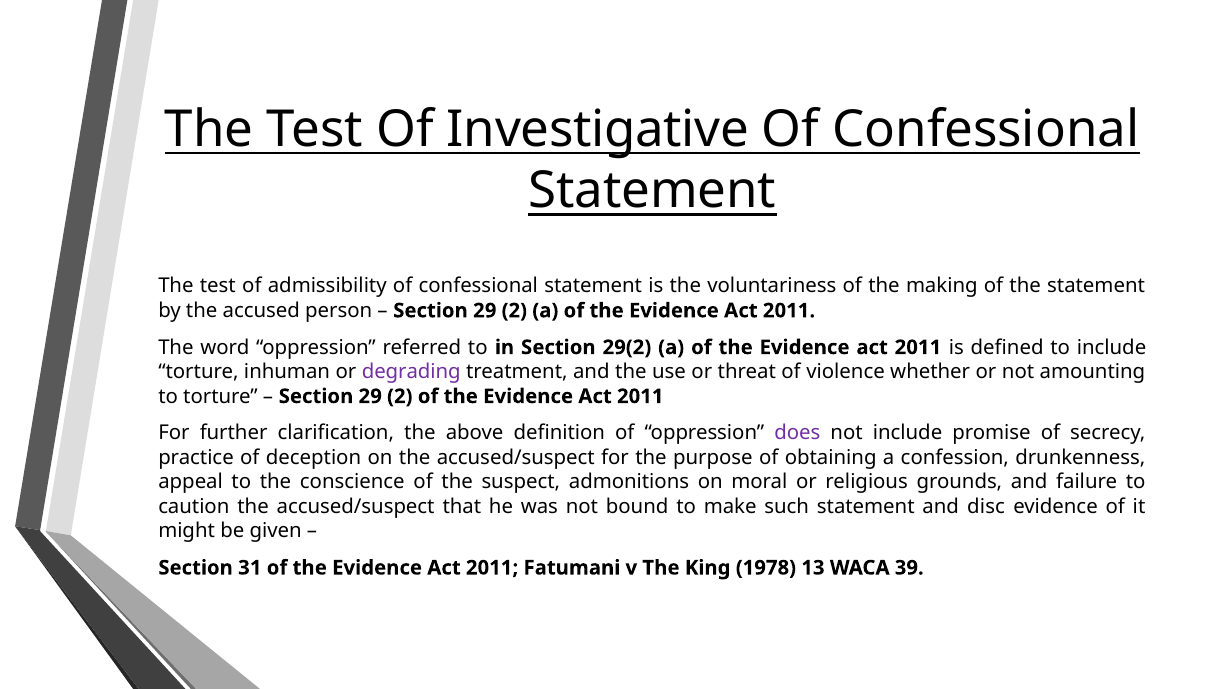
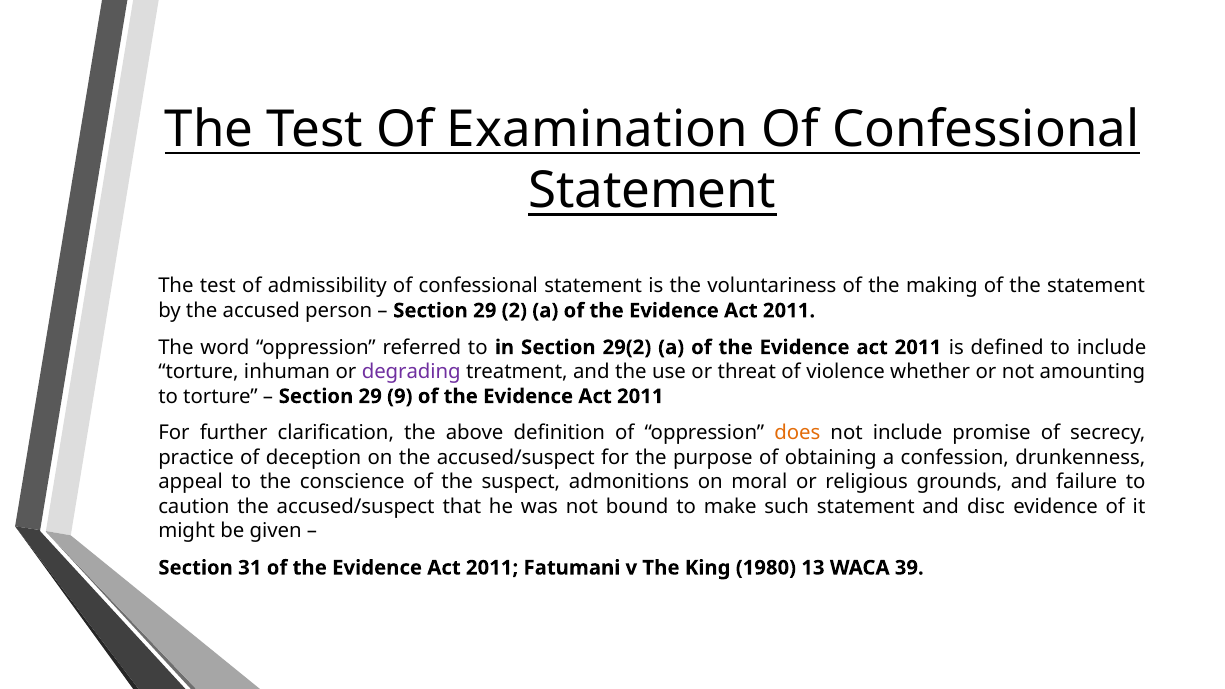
Investigative: Investigative -> Examination (598, 130)
2: 2 -> 9 (400, 396)
does colour: purple -> orange (797, 433)
1978: 1978 -> 1980 (766, 568)
